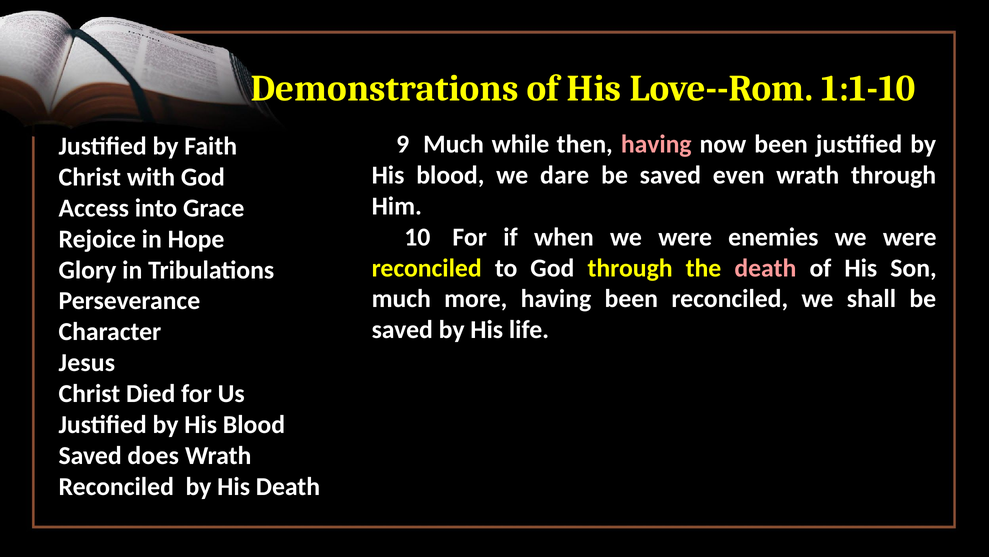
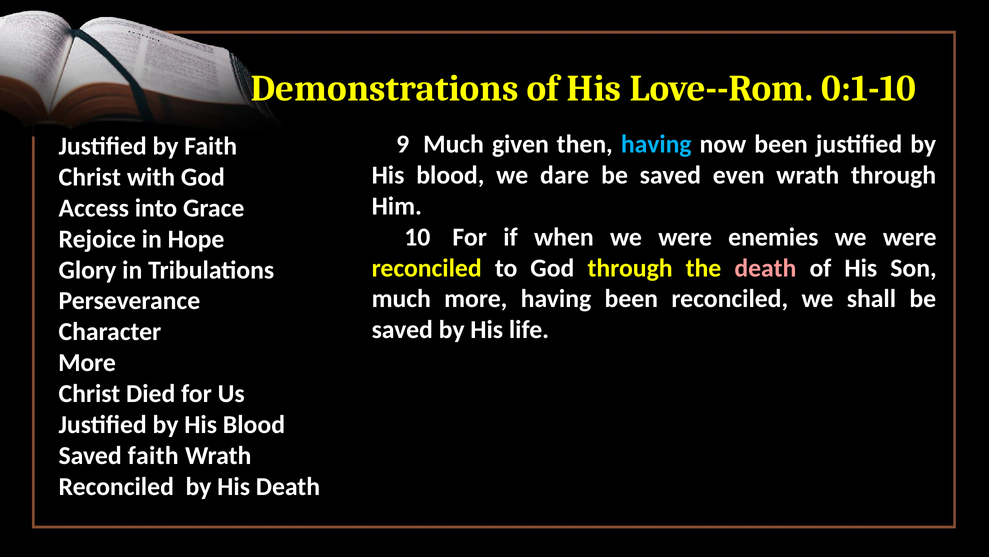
1:1-10: 1:1-10 -> 0:1-10 (869, 88)
while: while -> given (520, 144)
having colour: pink -> light blue (656, 144)
Jesus: Jesus -> More (87, 362)
Saved does: does -> faith (153, 455)
